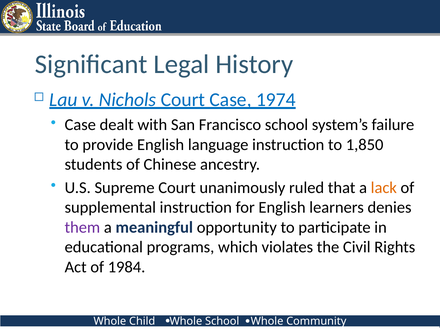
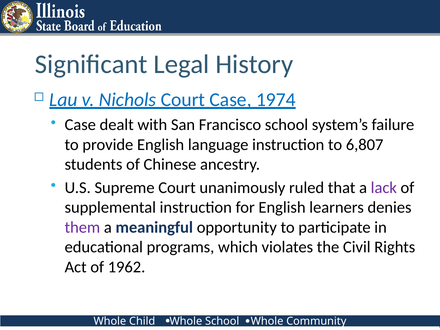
1,850: 1,850 -> 6,807 (365, 145)
lack colour: orange -> purple (384, 188)
1984: 1984 -> 1962 (127, 267)
